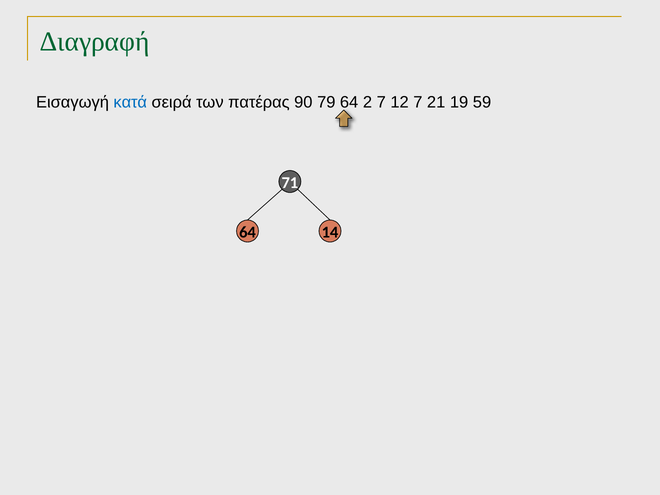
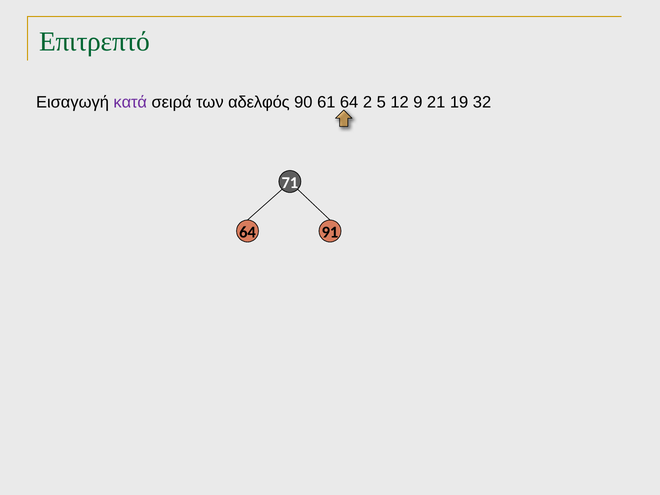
Διαγραφή: Διαγραφή -> Επιτρεπτό (95, 42)
κατά colour: blue -> purple (130, 102)
πατέρας: πατέρας -> αδελφός (259, 102)
79: 79 -> 61 (326, 102)
2 7: 7 -> 5 (381, 102)
12 7: 7 -> 9 (418, 102)
59: 59 -> 32 (482, 102)
14: 14 -> 91 (330, 232)
